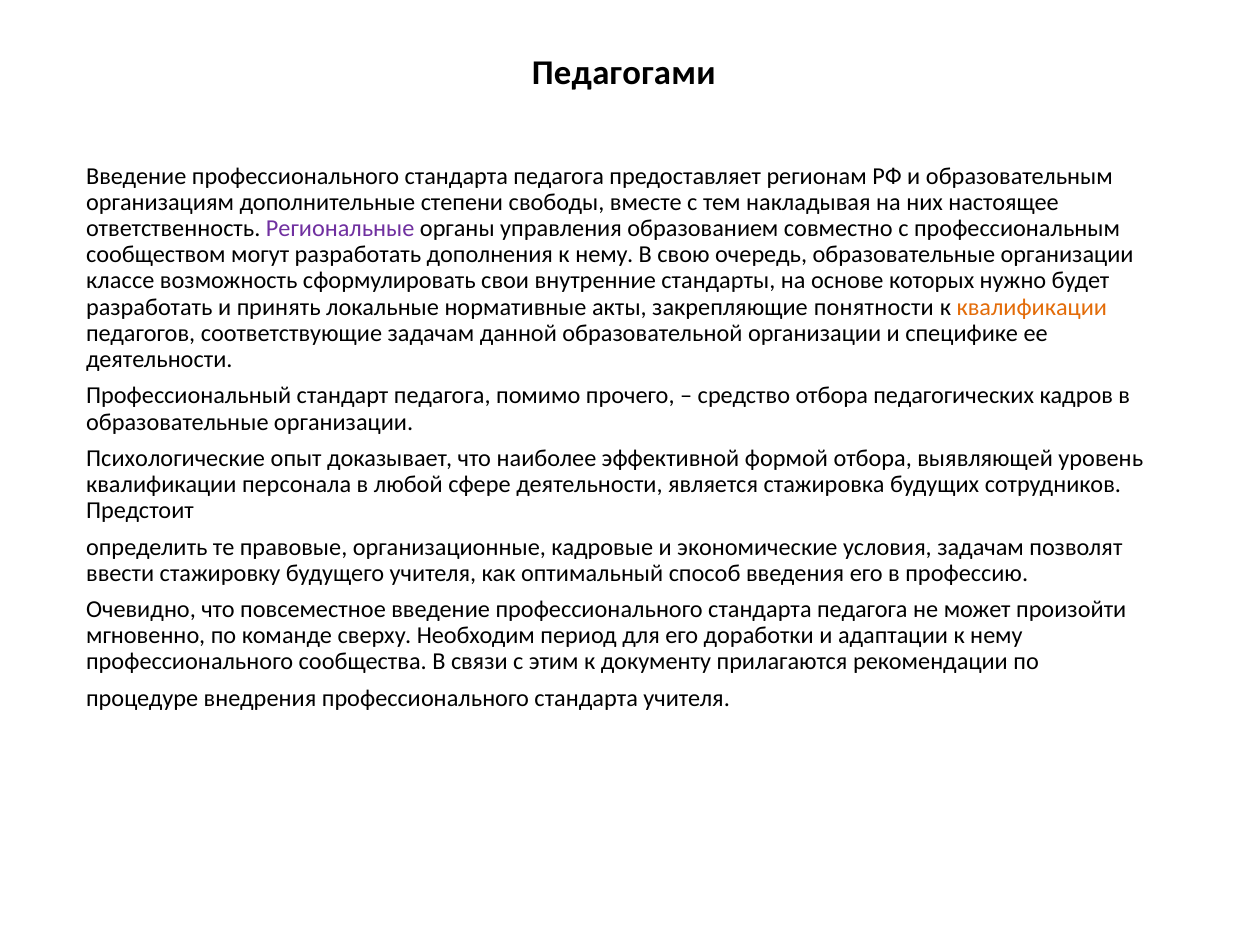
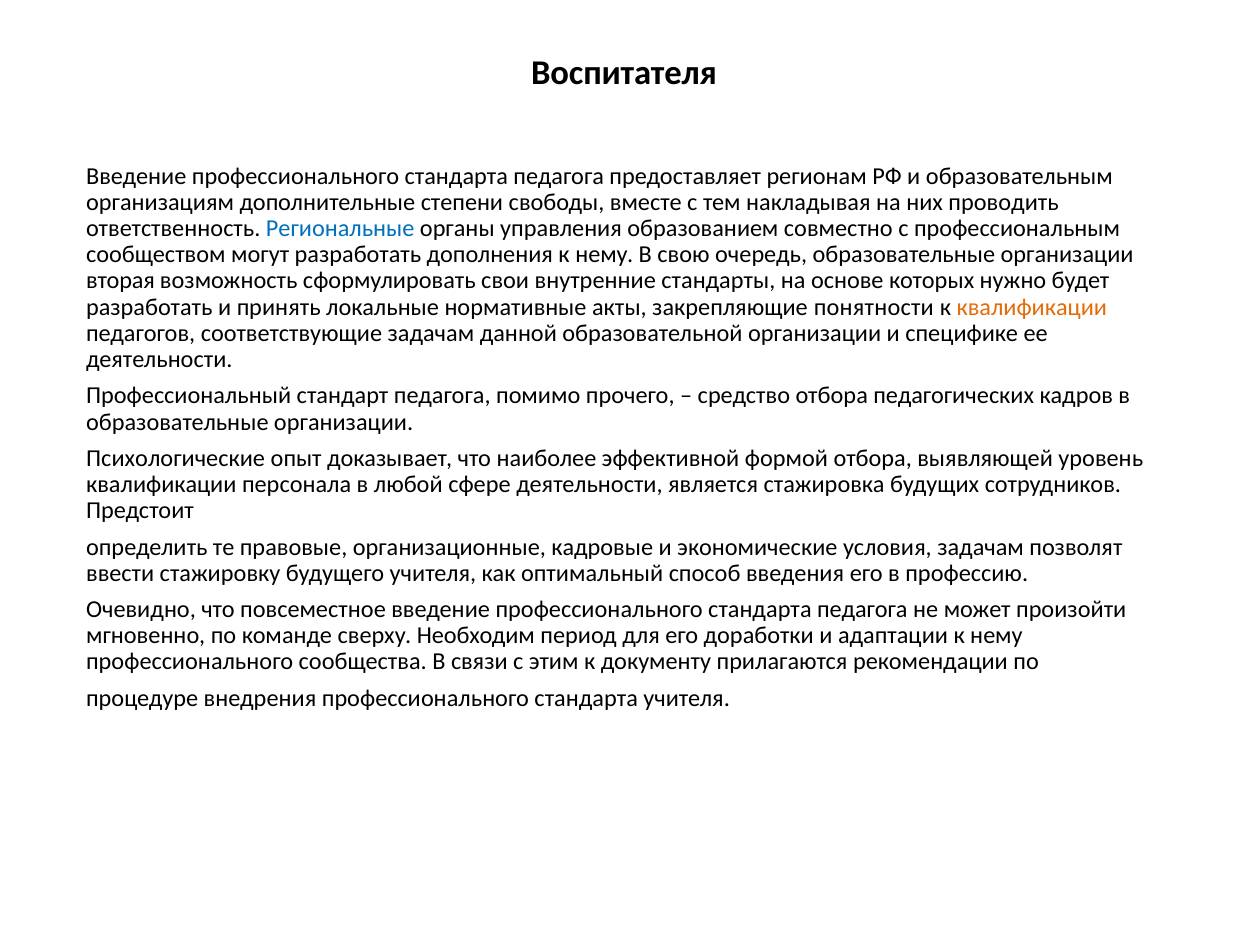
Педагогами: Педагогами -> Воспитателя (624, 73)
настоящее: настоящее -> проводить (1004, 202)
Региональные colour: purple -> blue (340, 228)
классе: классе -> вторая (120, 281)
